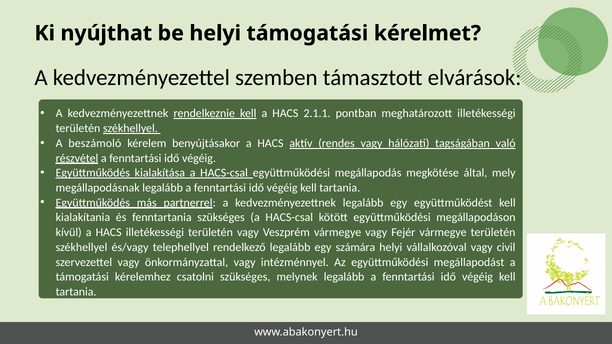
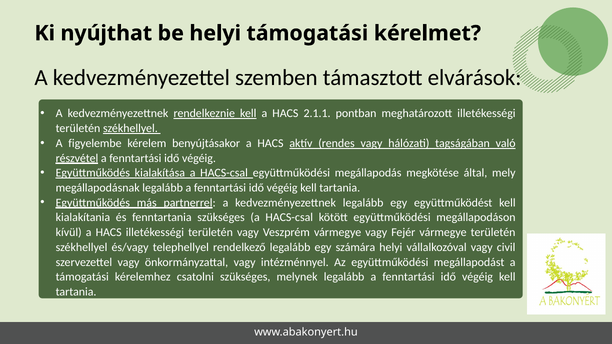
beszámoló: beszámoló -> figyelembe (95, 143)
